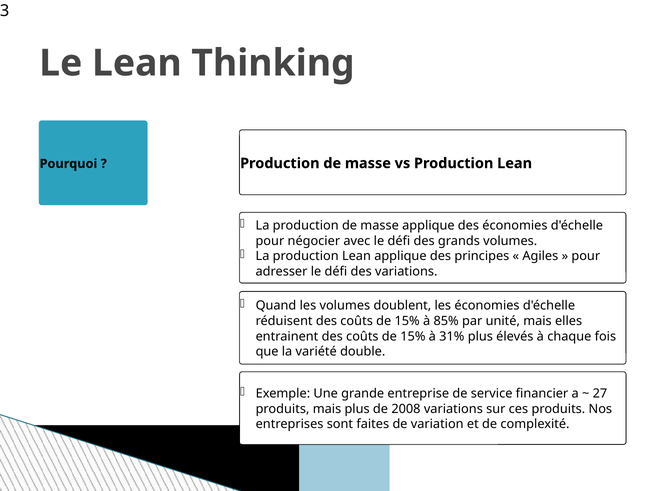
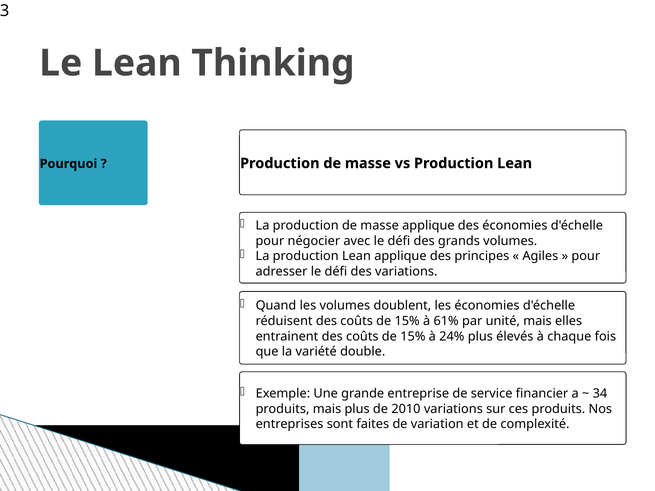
85%: 85% -> 61% (446, 321)
31%: 31% -> 24% (452, 336)
27: 27 -> 34 (600, 394)
2008: 2008 -> 2010 (406, 409)
